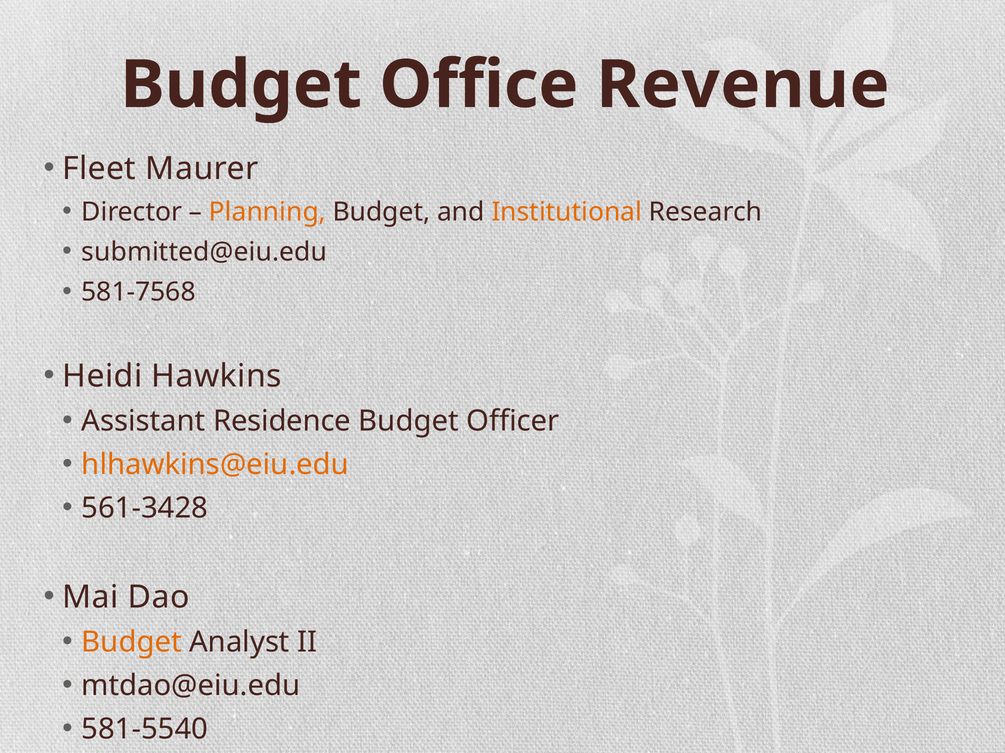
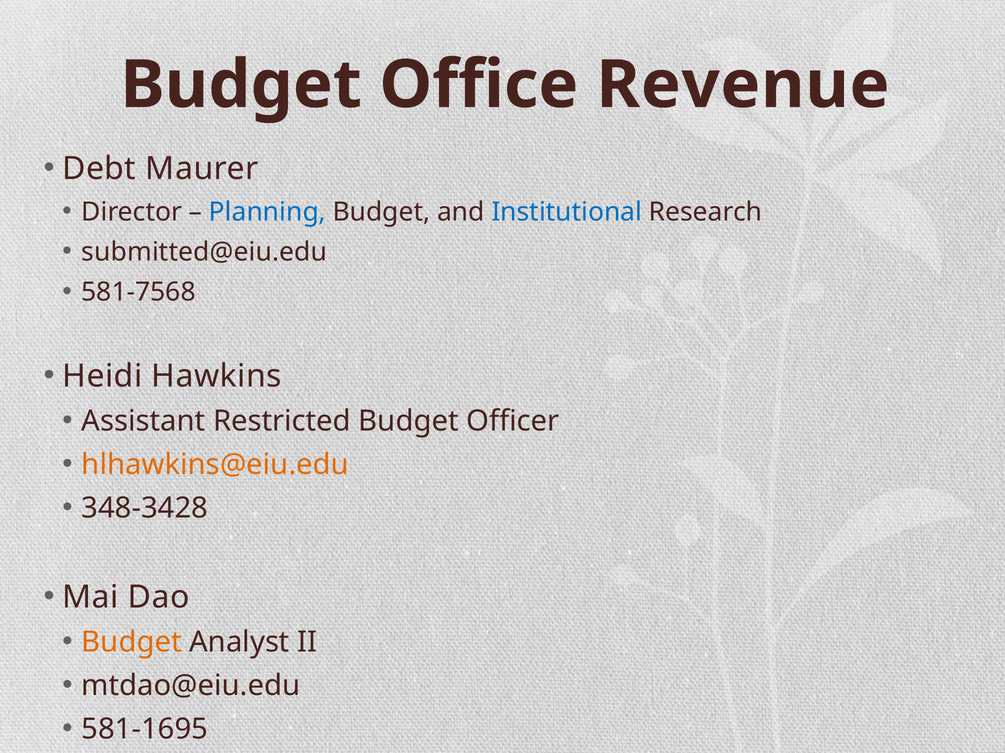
Fleet: Fleet -> Debt (99, 169)
Planning colour: orange -> blue (267, 212)
Institutional colour: orange -> blue (567, 212)
Residence: Residence -> Restricted (282, 422)
561-3428: 561-3428 -> 348-3428 (145, 509)
581-5540: 581-5540 -> 581-1695 (145, 730)
